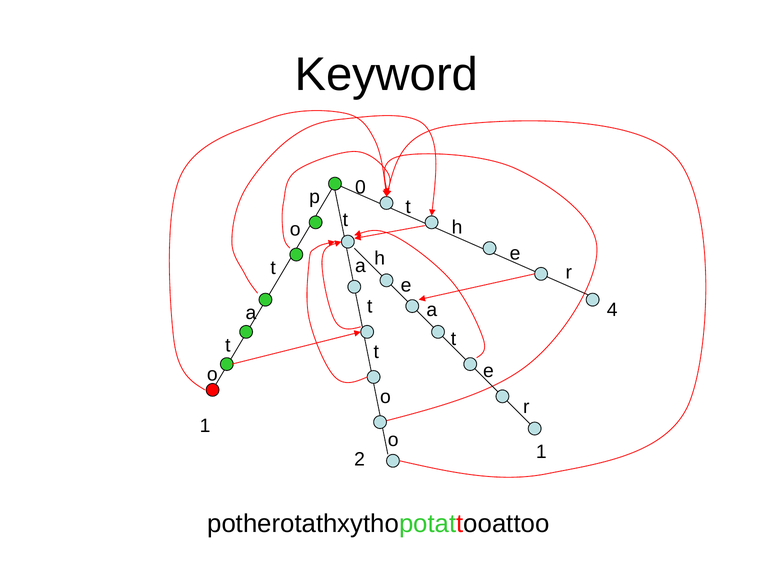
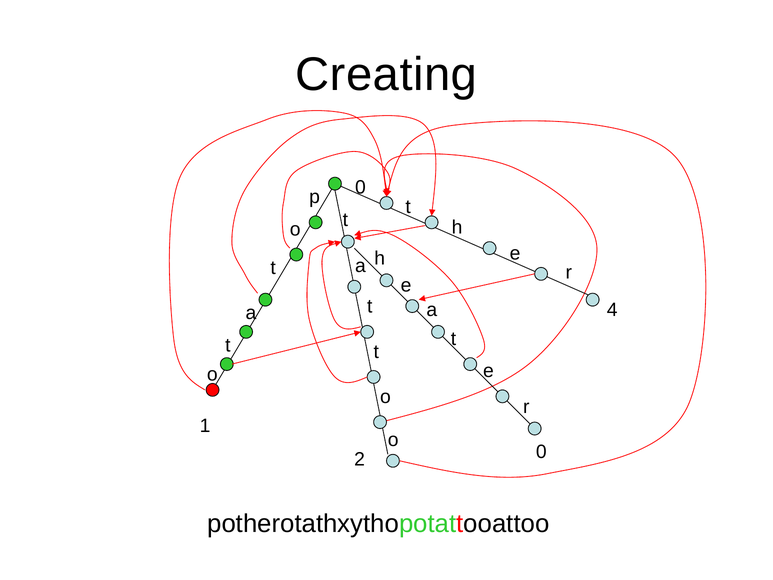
Keyword: Keyword -> Creating (386, 75)
2 1: 1 -> 0 (541, 452)
